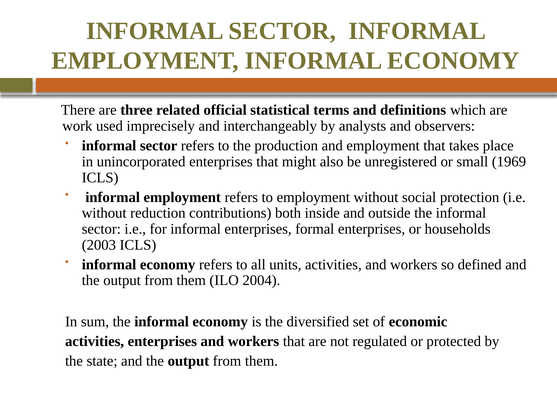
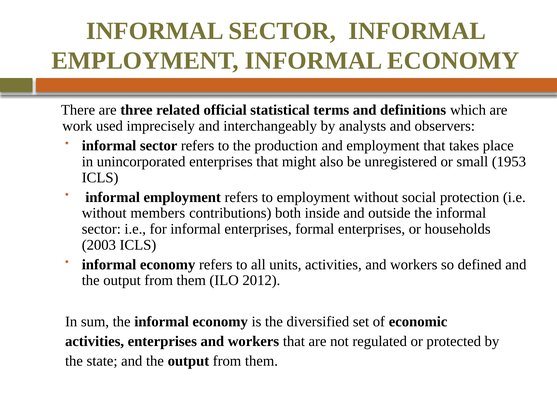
1969: 1969 -> 1953 (509, 162)
reduction: reduction -> members (158, 213)
2004: 2004 -> 2012 (261, 280)
